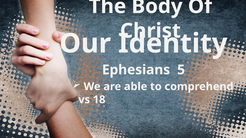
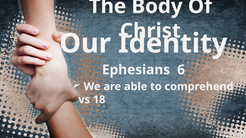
5: 5 -> 6 (181, 70)
